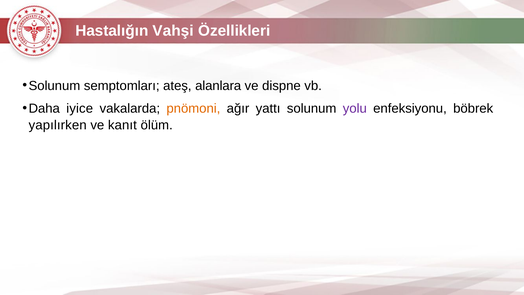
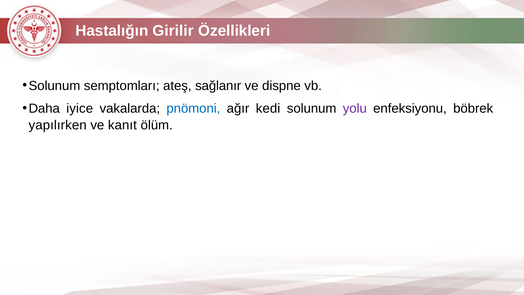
Vahşi: Vahşi -> Girilir (173, 31)
alanlara: alanlara -> sağlanır (218, 86)
pnömoni colour: orange -> blue (193, 109)
yattı: yattı -> kedi (268, 109)
